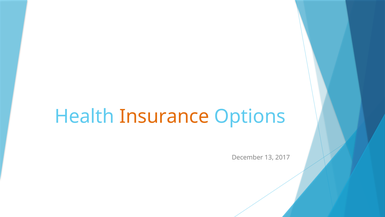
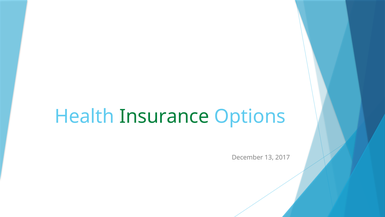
Insurance colour: orange -> green (164, 116)
